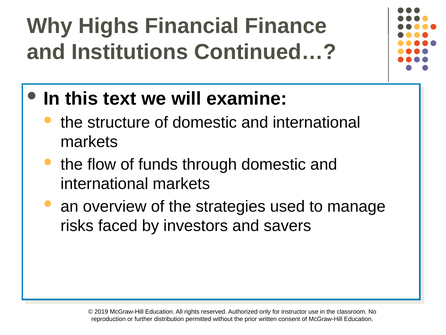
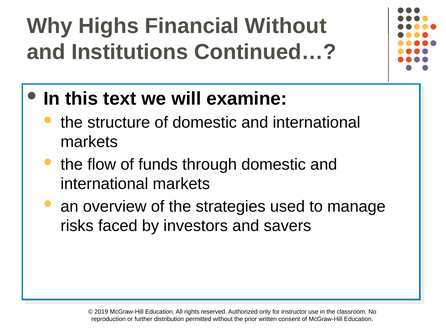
Financial Finance: Finance -> Without (286, 26)
